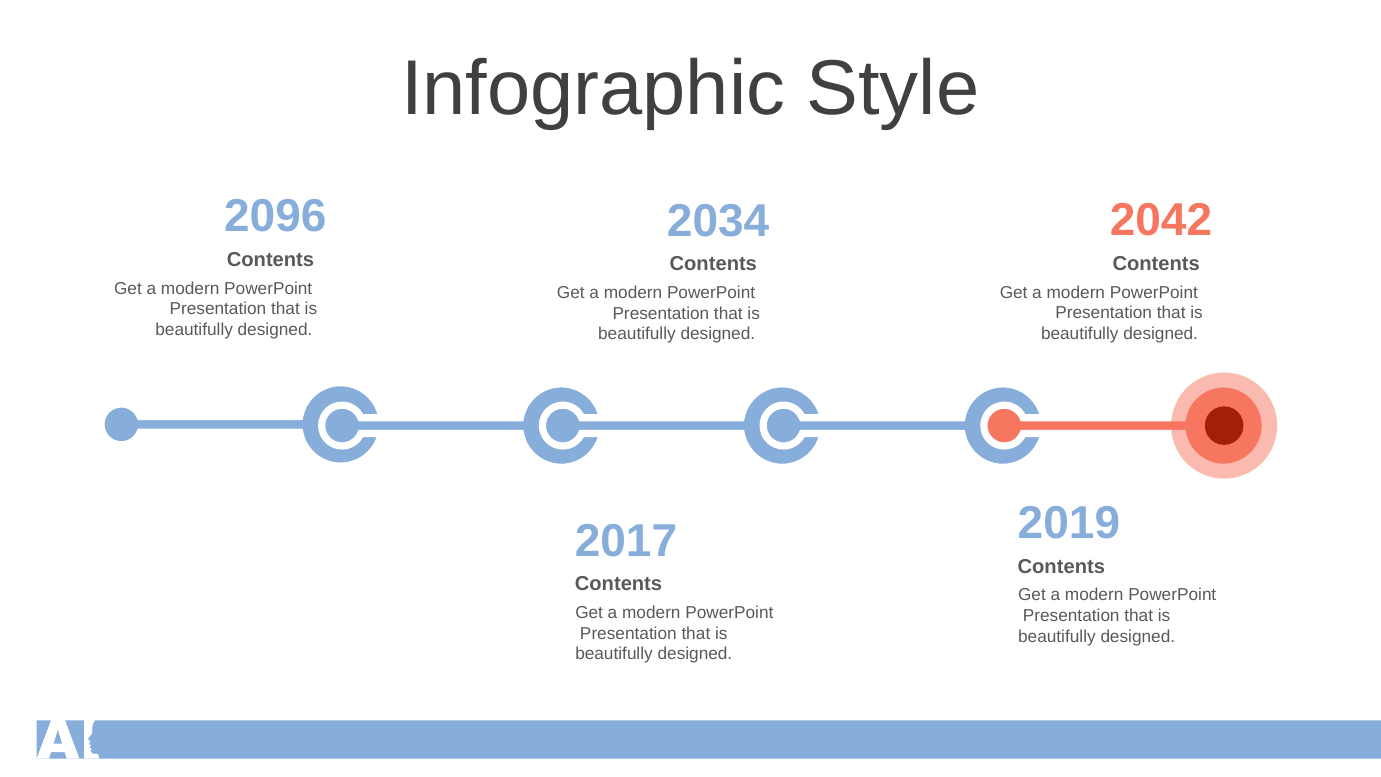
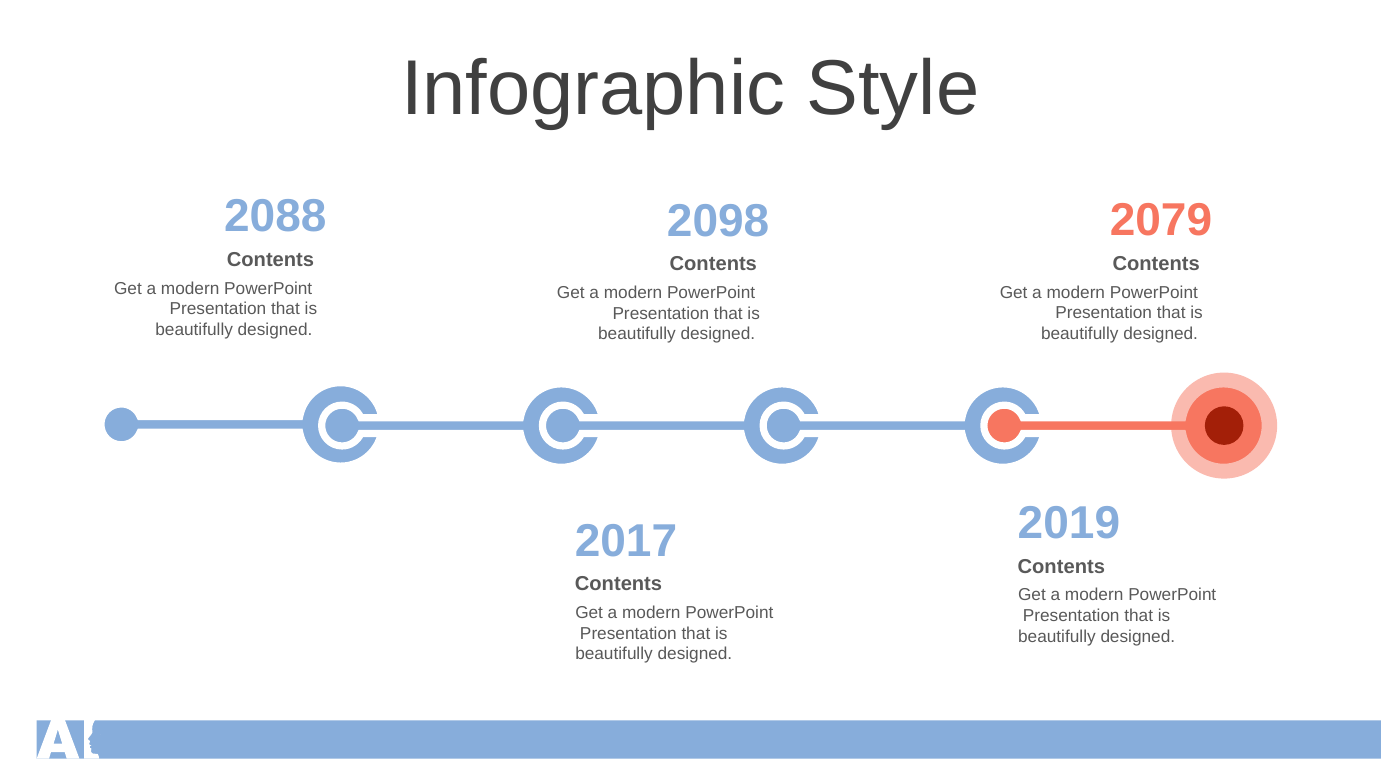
2096: 2096 -> 2088 (275, 217)
2042: 2042 -> 2079 (1161, 221)
2034: 2034 -> 2098 (718, 221)
